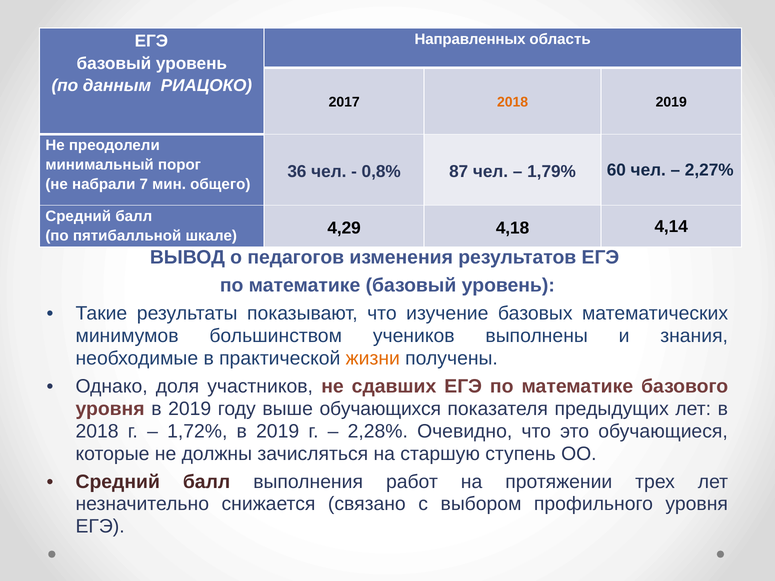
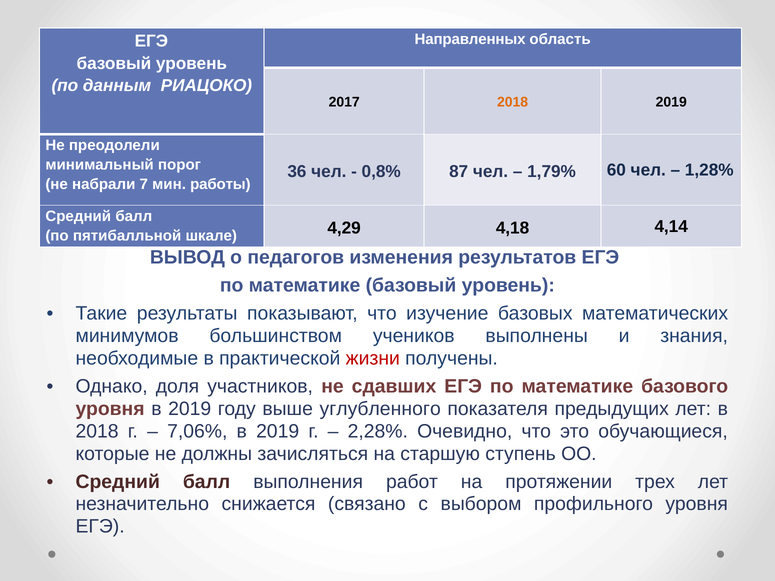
2,27%: 2,27% -> 1,28% (709, 170)
общего: общего -> работы (220, 185)
жизни colour: orange -> red (373, 359)
обучающихся: обучающихся -> углубленного (380, 409)
1,72%: 1,72% -> 7,06% (197, 431)
